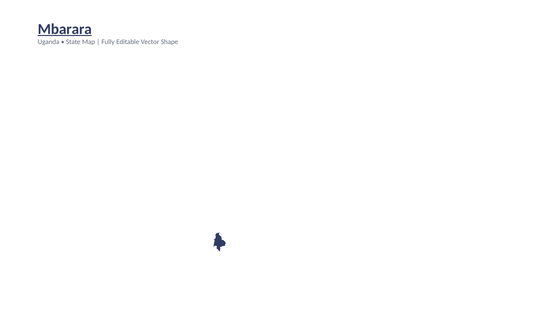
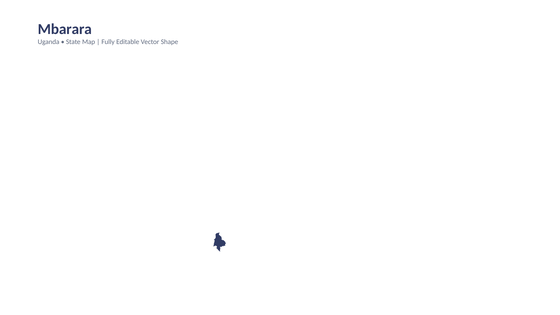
Mbarara underline: present -> none (65, 29)
